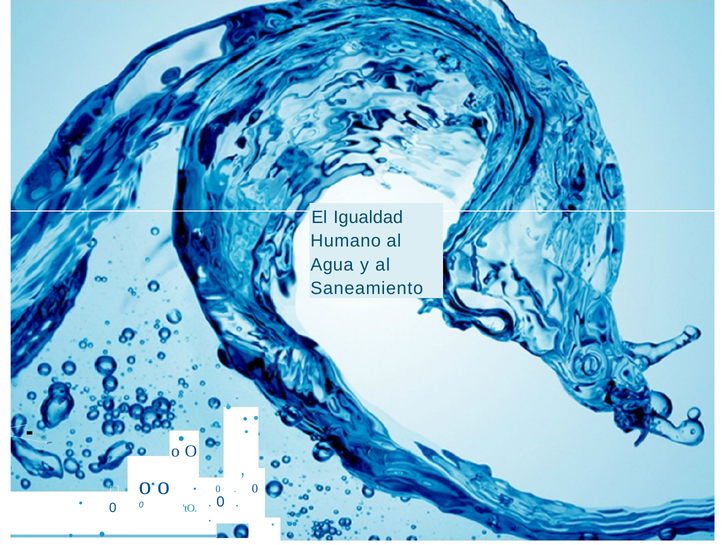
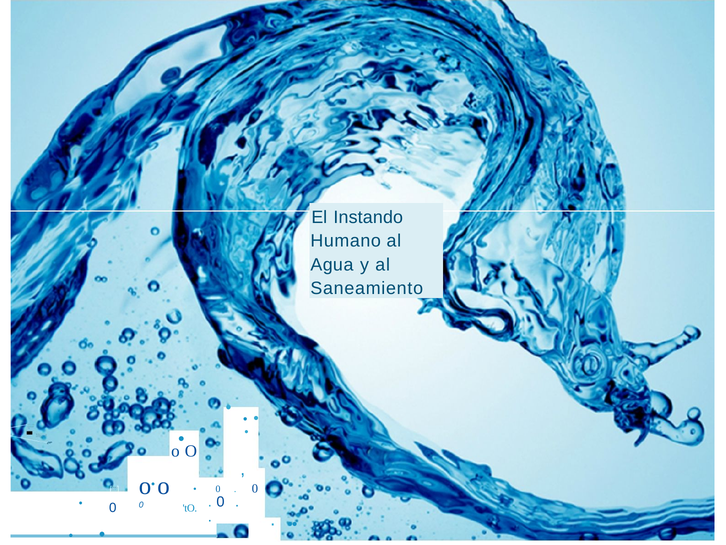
Igualdad: Igualdad -> Instando (368, 217)
